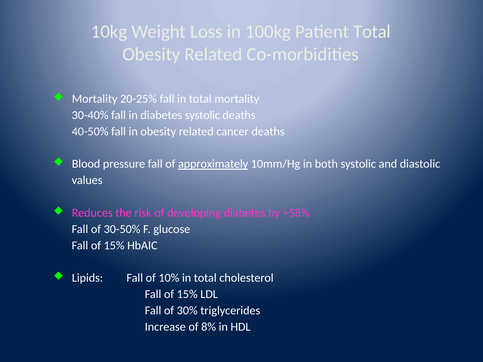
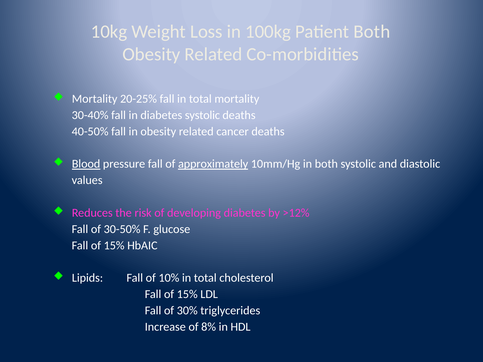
Patient Total: Total -> Both (372, 32)
Blood underline: none -> present (86, 164)
>58%: >58% -> >12% (296, 213)
